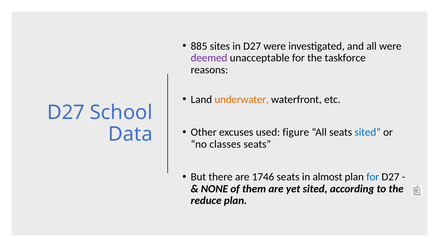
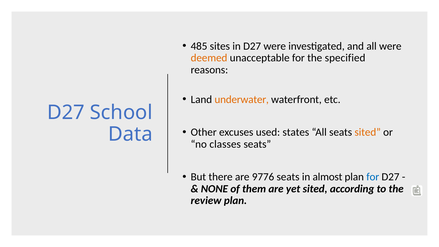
885: 885 -> 485 (199, 46)
deemed colour: purple -> orange (209, 58)
taskforce: taskforce -> specified (345, 58)
figure: figure -> states (296, 132)
sited colour: blue -> orange (368, 132)
1746: 1746 -> 9776 (263, 177)
reduce: reduce -> review (206, 201)
